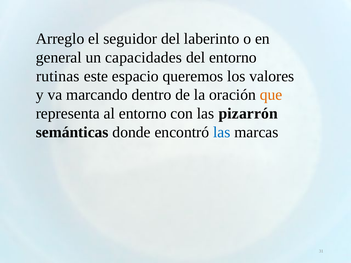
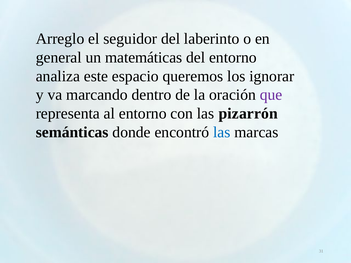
capacidades: capacidades -> matemáticas (144, 57)
rutinas: rutinas -> analiza (58, 76)
valores: valores -> ignorar (272, 76)
que colour: orange -> purple (271, 95)
